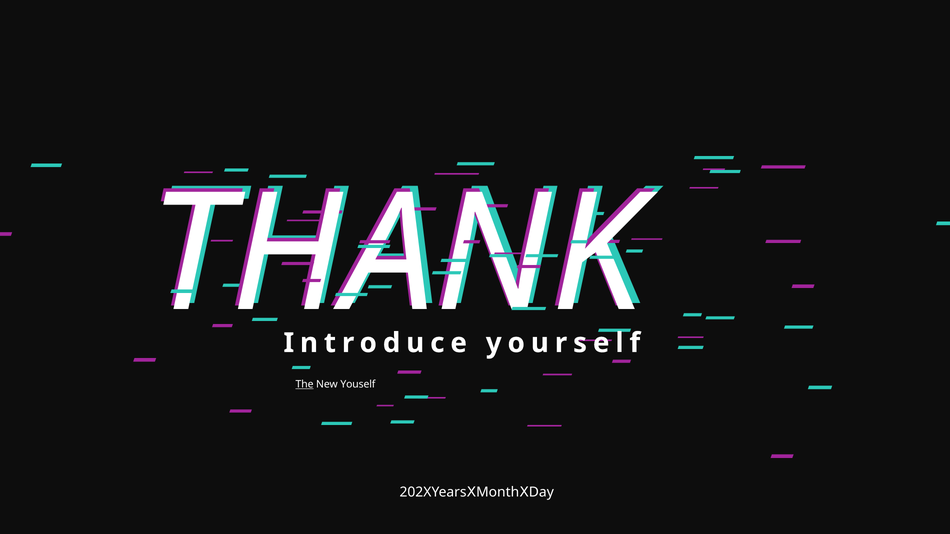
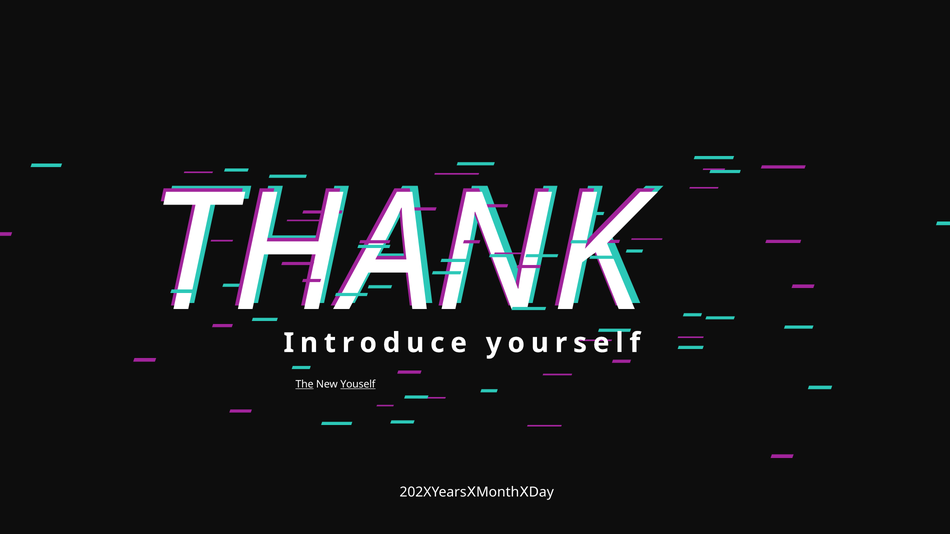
Youself underline: none -> present (358, 385)
